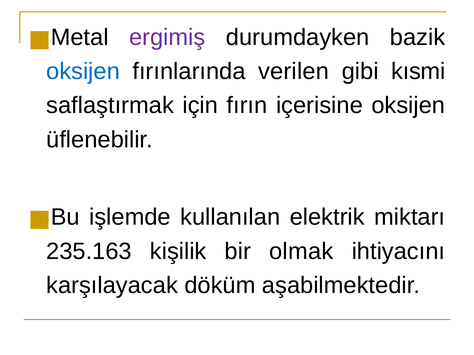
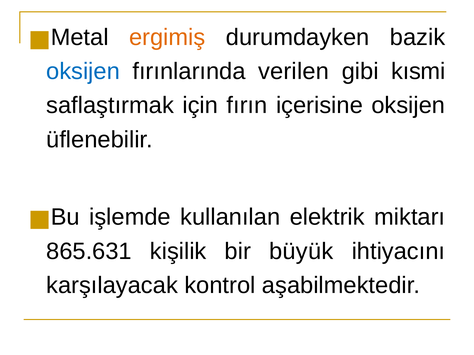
ergimiş colour: purple -> orange (167, 37)
235.163: 235.163 -> 865.631 (89, 252)
olmak: olmak -> büyük (301, 252)
döküm: döküm -> kontrol (220, 286)
